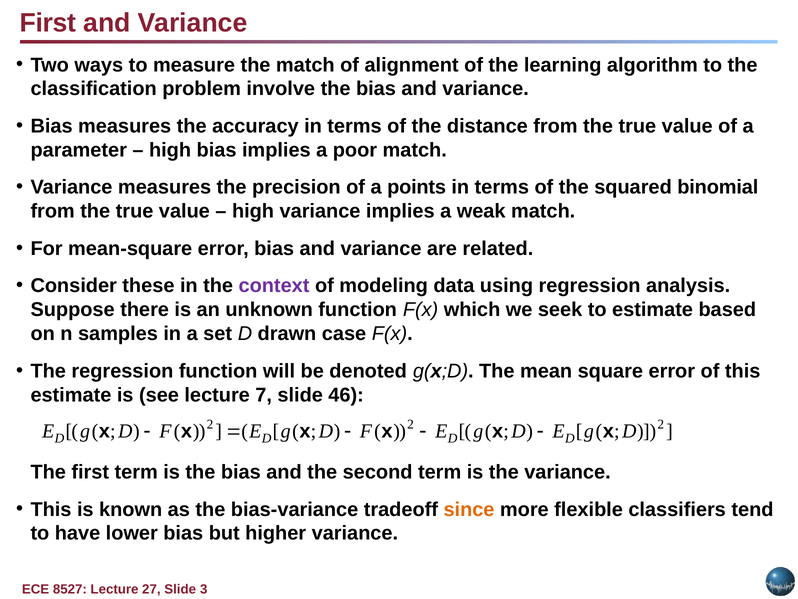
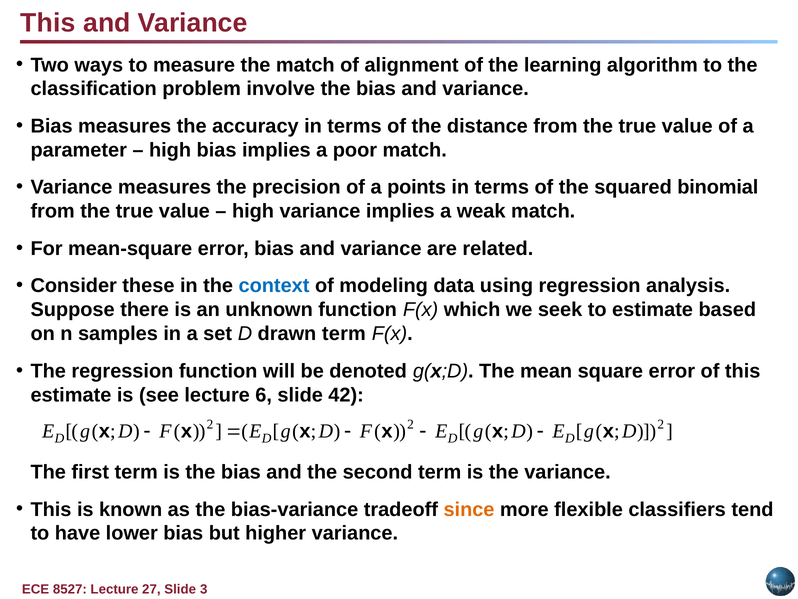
First: First -> This (48, 23)
context colour: purple -> blue (274, 286)
drawn case: case -> term (344, 333)
7: 7 -> 6 (264, 395)
46: 46 -> 42 (346, 395)
